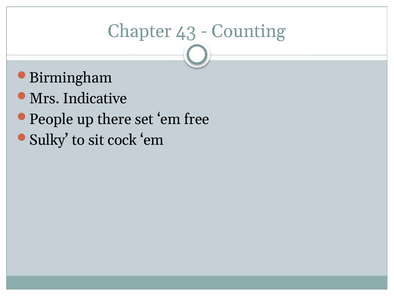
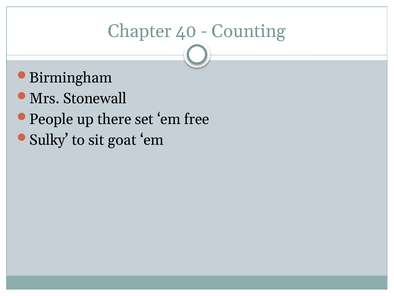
43: 43 -> 40 (186, 31)
Indicative: Indicative -> Stonewall (95, 98)
cock: cock -> goat (122, 140)
